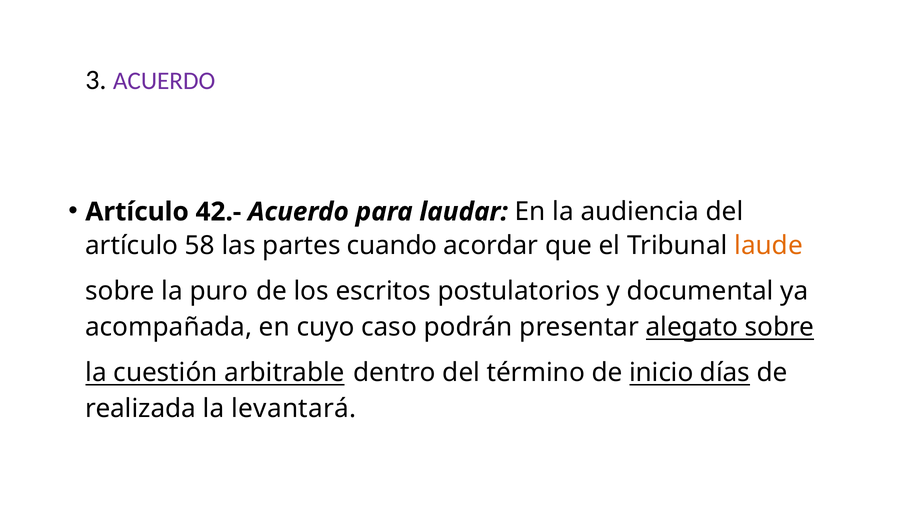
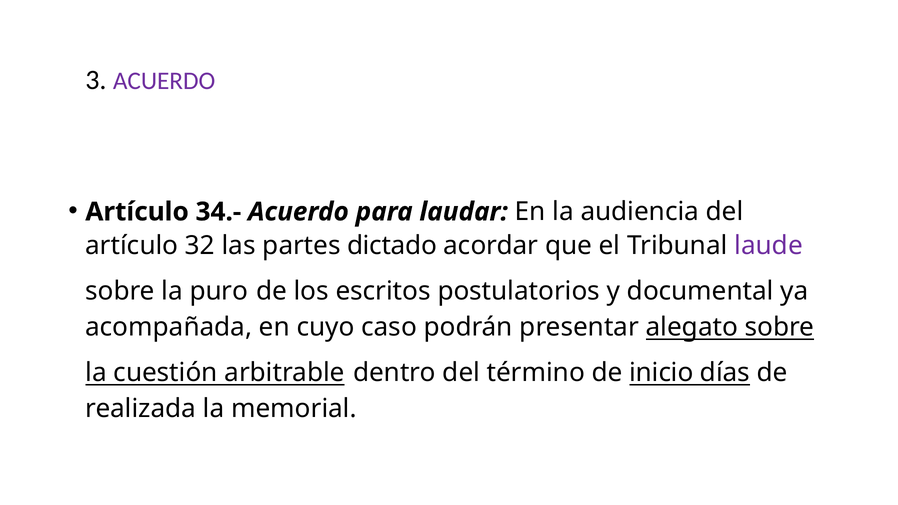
42.-: 42.- -> 34.- (218, 212)
58: 58 -> 32 (200, 245)
cuando: cuando -> dictado (392, 245)
laude colour: orange -> purple (769, 245)
levantará: levantará -> memorial (294, 409)
